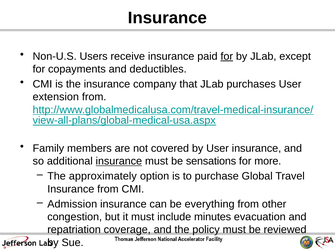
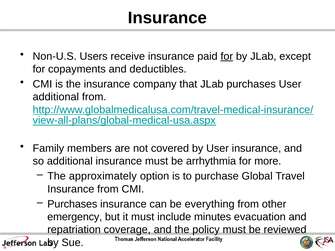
extension: extension -> additional (56, 97)
insurance underline: present -> none (119, 161)
sensations: sensations -> arrhythmia (211, 161)
Admission: Admission -> Purchases (72, 204)
congestion: congestion -> emergency (75, 217)
